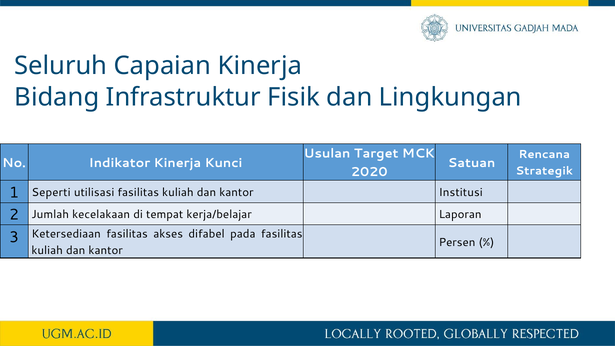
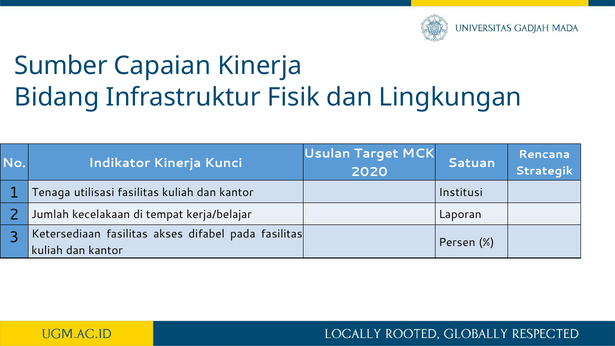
Seluruh: Seluruh -> Sumber (61, 66)
Seperti: Seperti -> Tenaga (51, 192)
